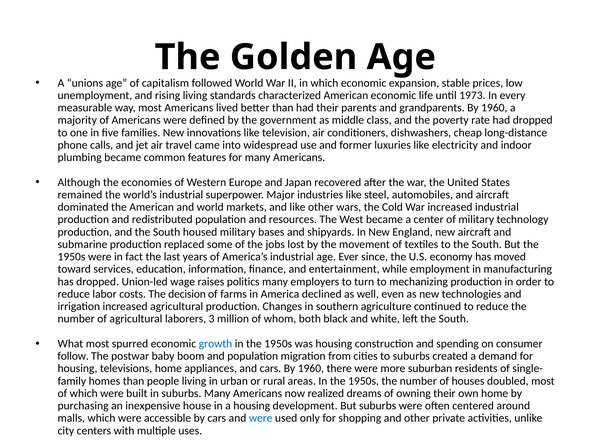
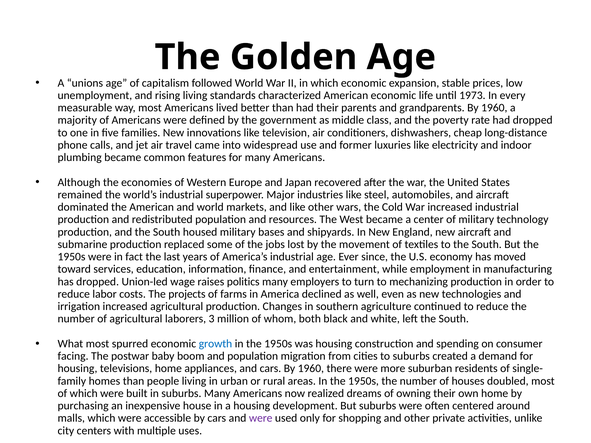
decision: decision -> projects (187, 294)
follow: follow -> facing (73, 356)
were colour: blue -> purple (261, 418)
